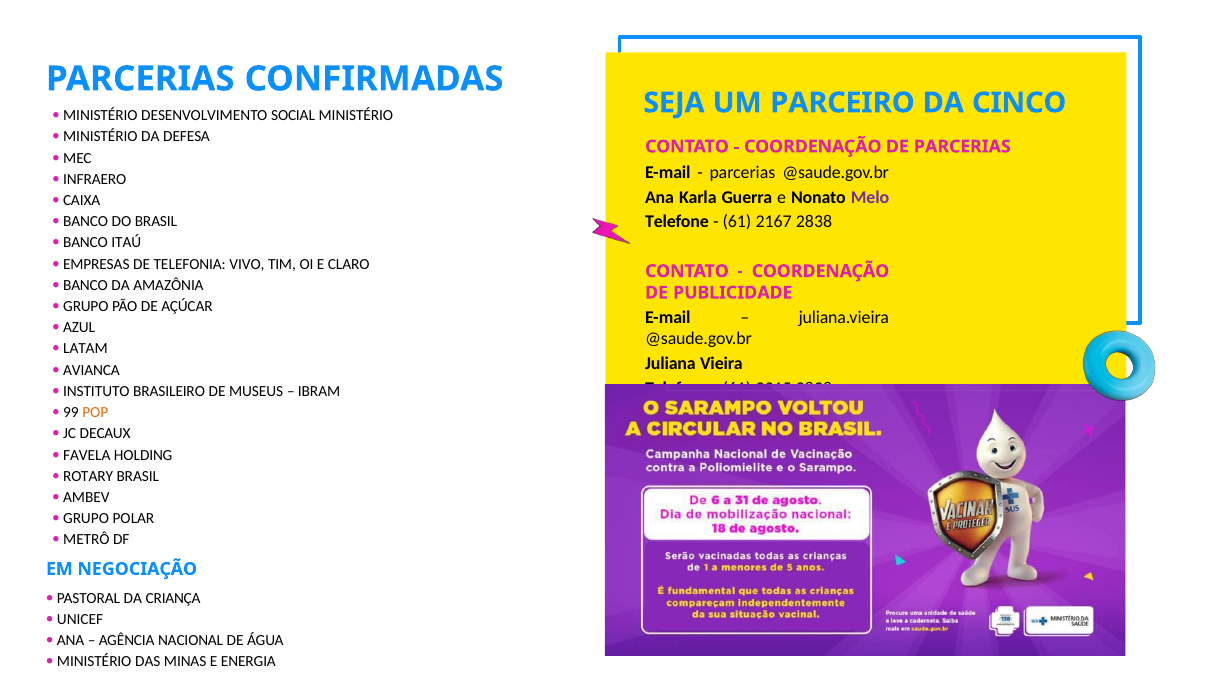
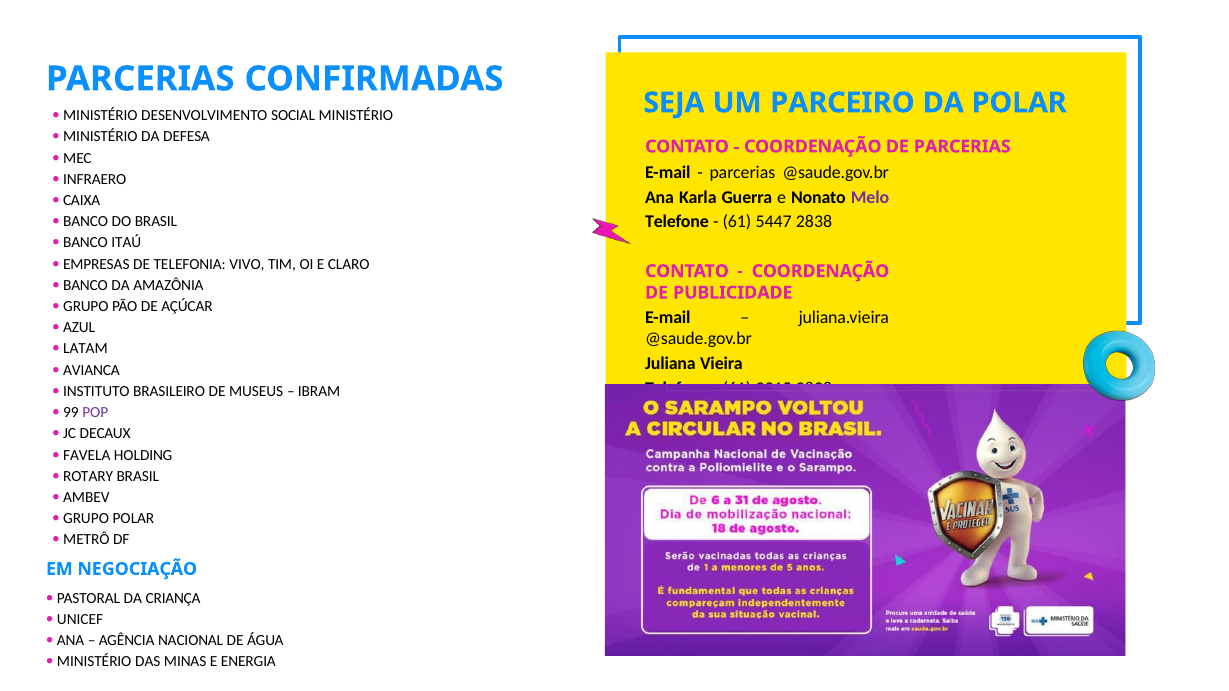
DA CINCO: CINCO -> POLAR (1019, 103)
2167: 2167 -> 5447 (774, 222)
POP colour: orange -> purple (95, 413)
